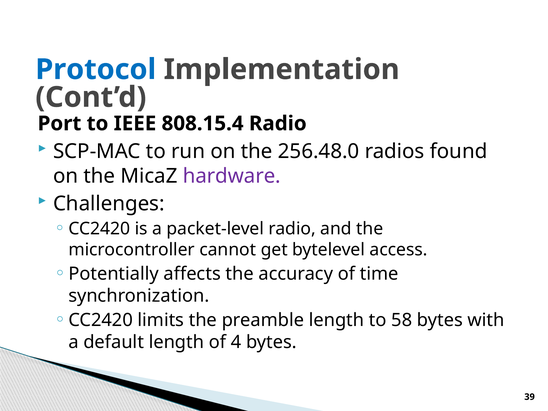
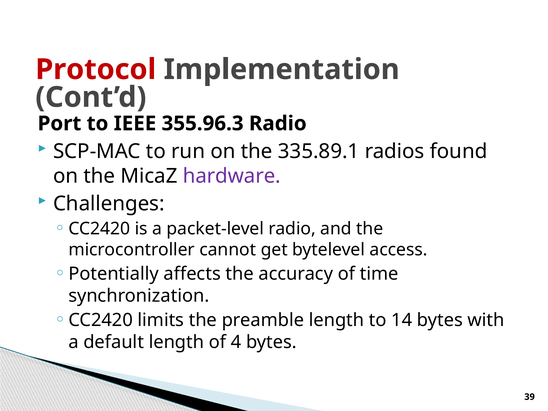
Protocol colour: blue -> red (96, 70)
808.15.4: 808.15.4 -> 355.96.3 (203, 124)
256.48.0: 256.48.0 -> 335.89.1 (319, 151)
58: 58 -> 14 (402, 320)
